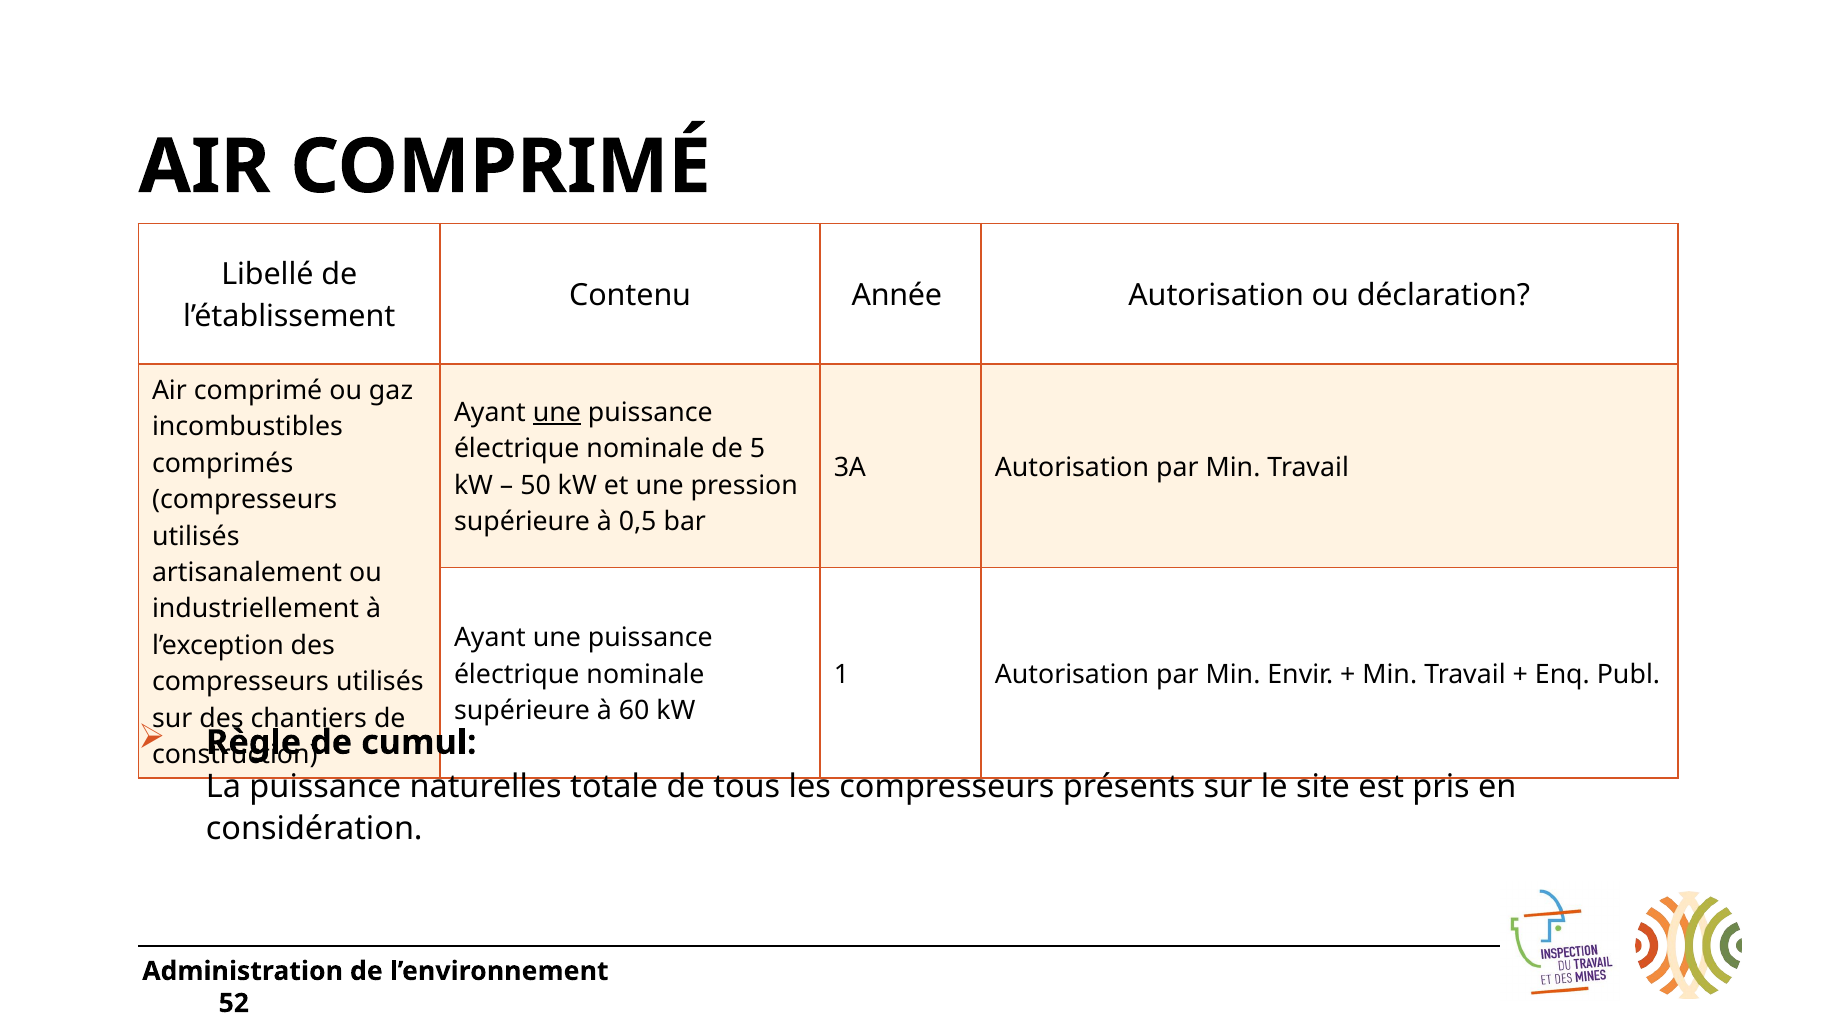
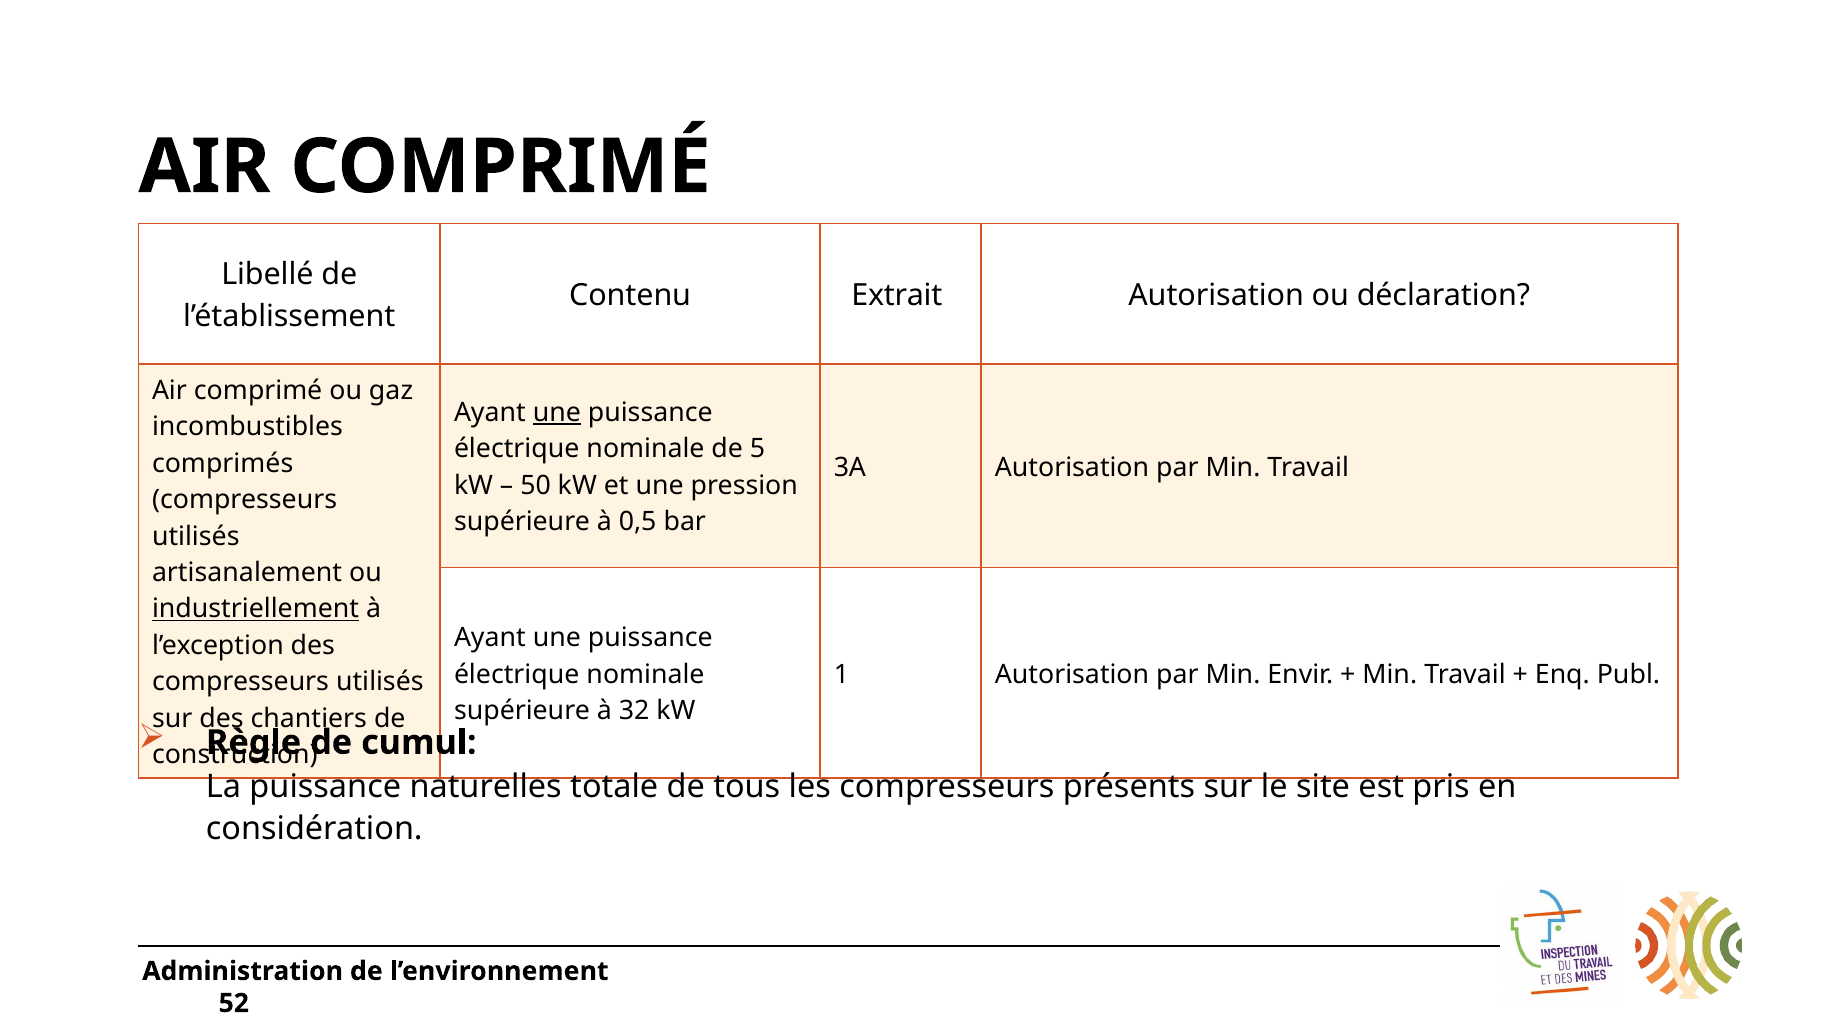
Année: Année -> Extrait (897, 295)
industriellement underline: none -> present (256, 609)
60: 60 -> 32 (634, 710)
